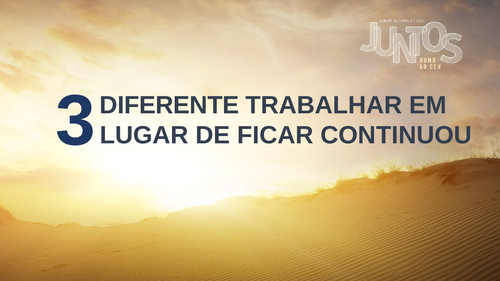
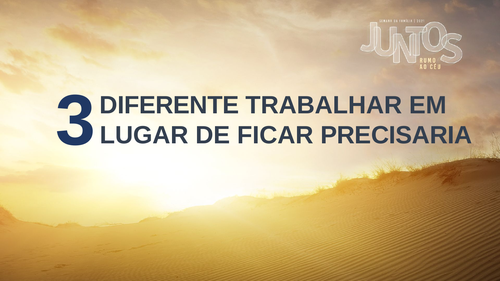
CONTINUOU: CONTINUOU -> PRECISARIA (396, 135)
